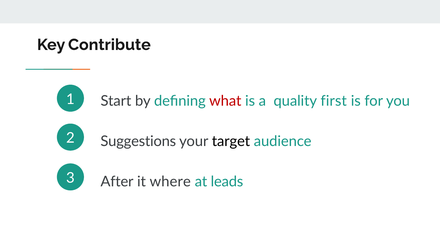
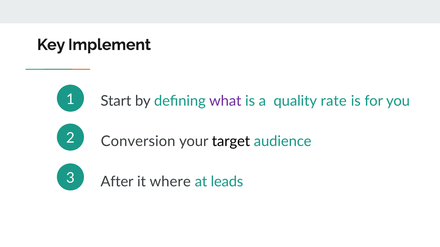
Contribute: Contribute -> Implement (110, 45)
what colour: red -> purple (225, 101)
first: first -> rate (334, 101)
Suggestions: Suggestions -> Conversion (138, 142)
